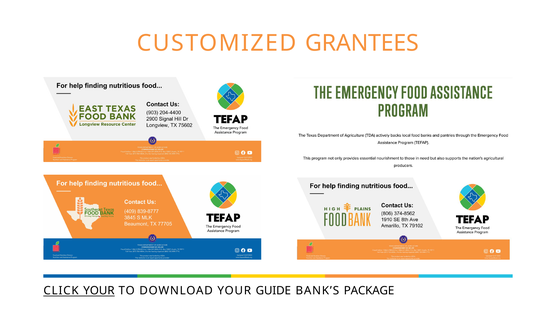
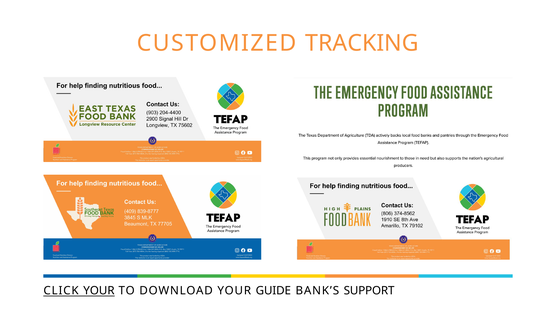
GRANTEES: GRANTEES -> TRACKING (362, 43)
PACKAGE: PACKAGE -> SUPPORT (369, 290)
